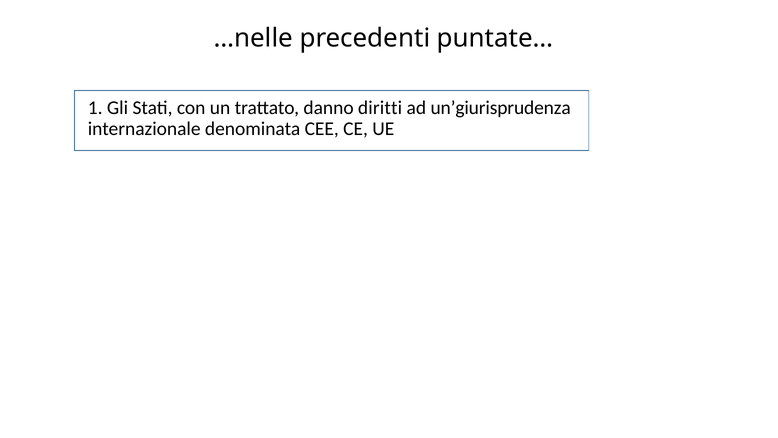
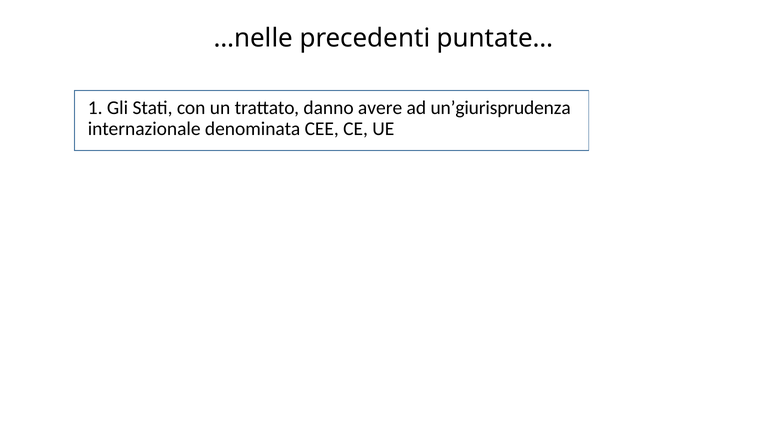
diritti: diritti -> avere (380, 108)
